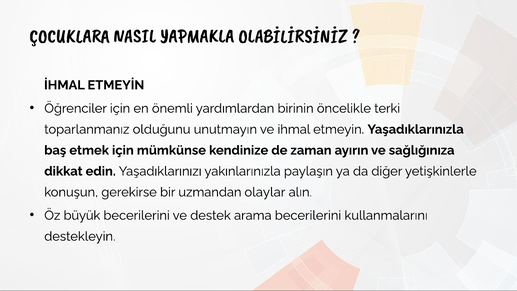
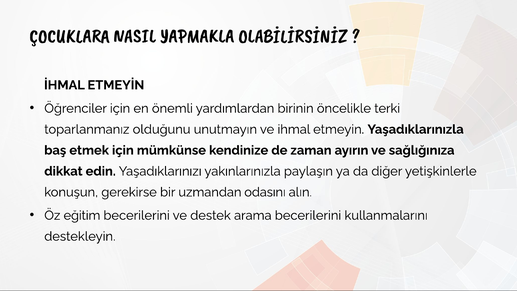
olaylar: olaylar -> odasını (265, 192)
büyük: büyük -> eğitim (82, 215)
